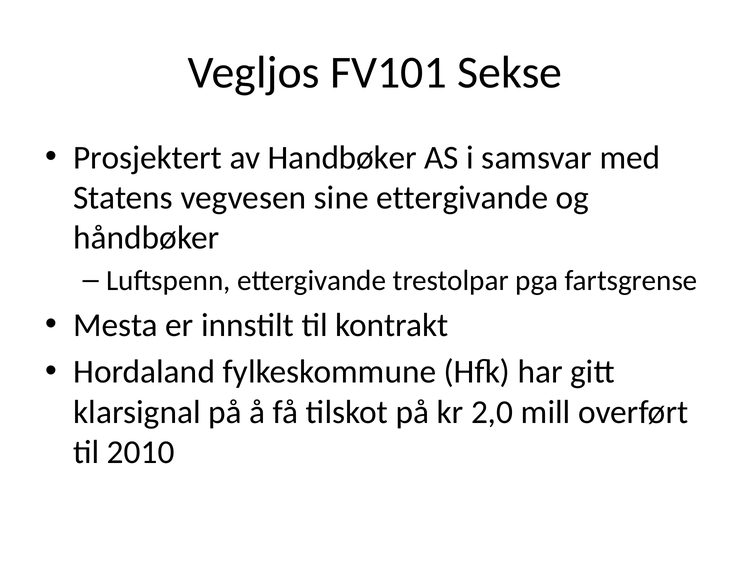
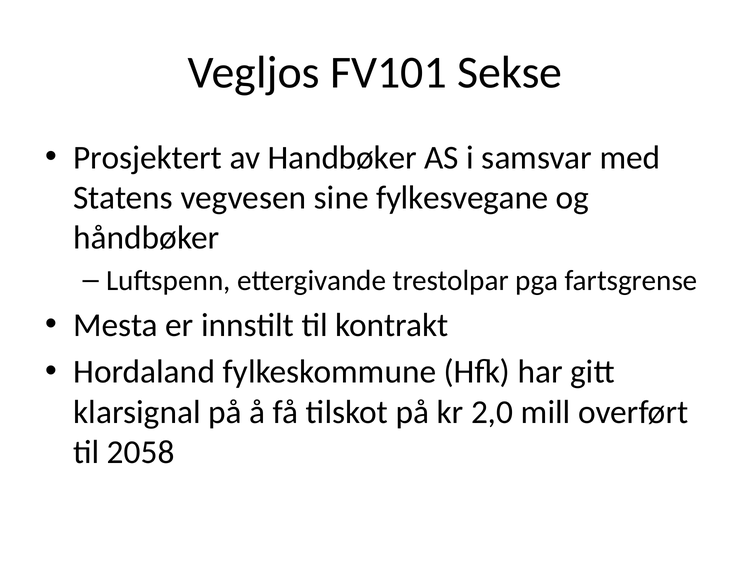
sine ettergivande: ettergivande -> fylkesvegane (462, 198)
2010: 2010 -> 2058 (141, 452)
